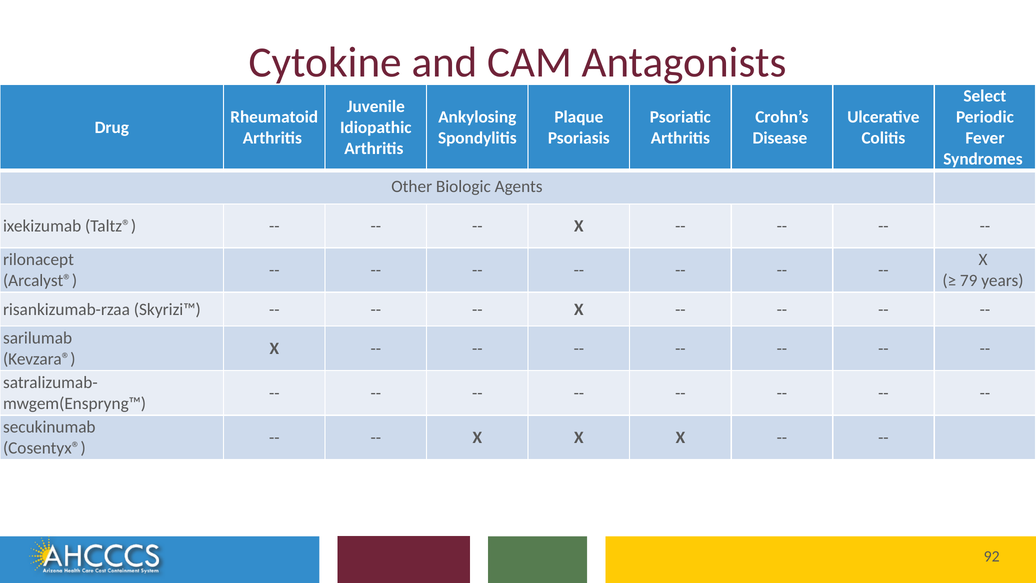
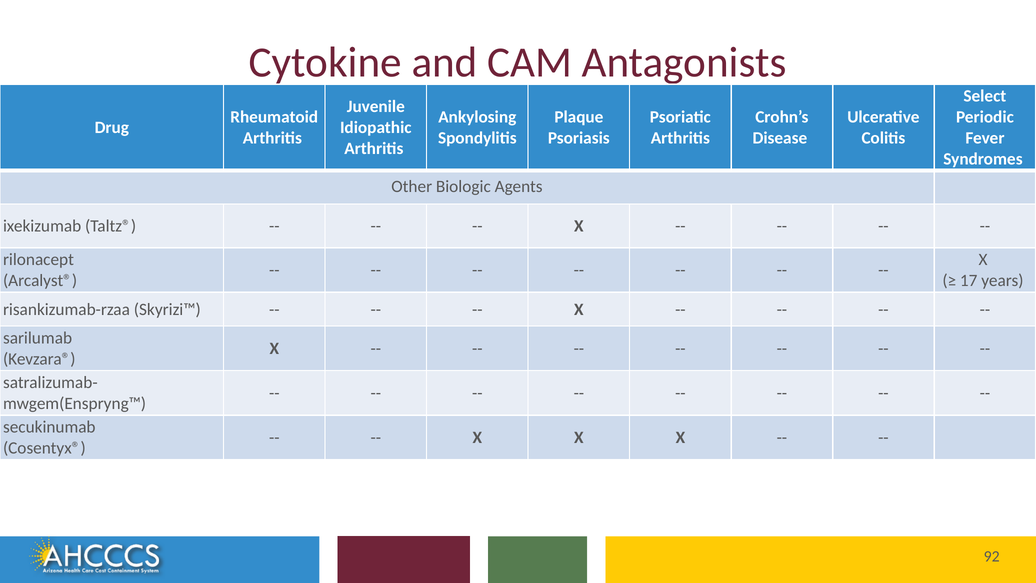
79: 79 -> 17 (969, 281)
